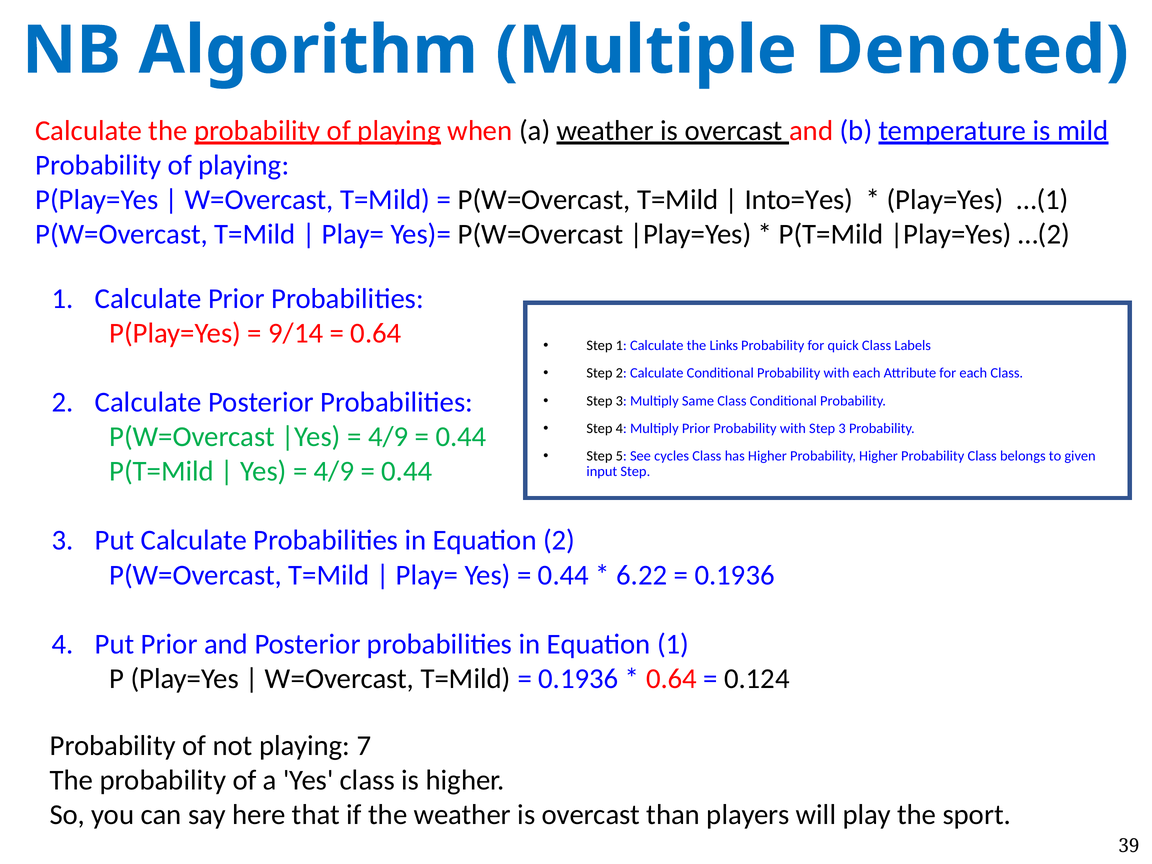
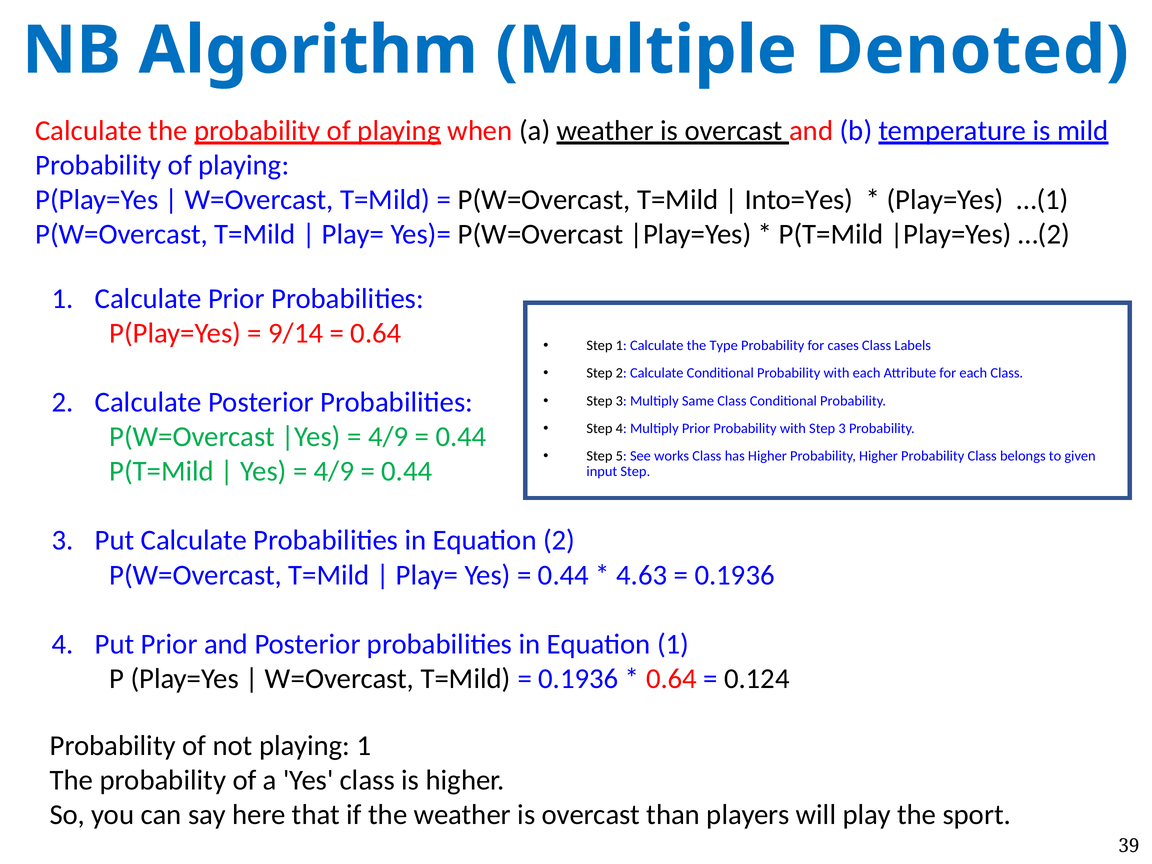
Links: Links -> Type (724, 346)
quick: quick -> cases (843, 346)
cycles: cycles -> works (672, 456)
6.22: 6.22 -> 4.63 (642, 575)
playing 7: 7 -> 1 (364, 746)
